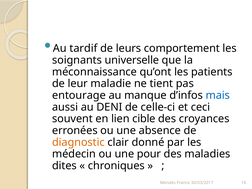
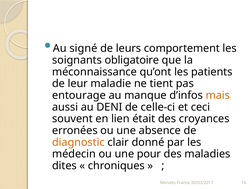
tardif: tardif -> signé (83, 48)
universelle: universelle -> obligatoire (132, 60)
mais colour: blue -> orange (218, 95)
cible: cible -> était (144, 119)
